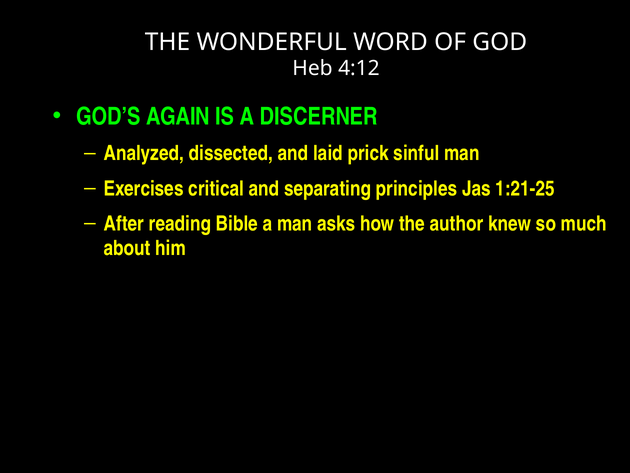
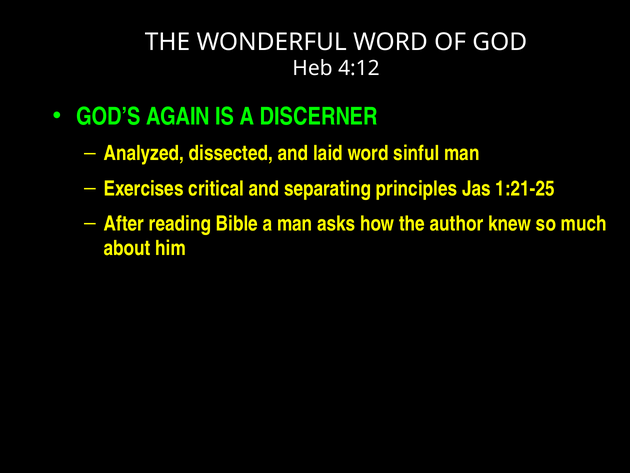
laid prick: prick -> word (368, 153)
